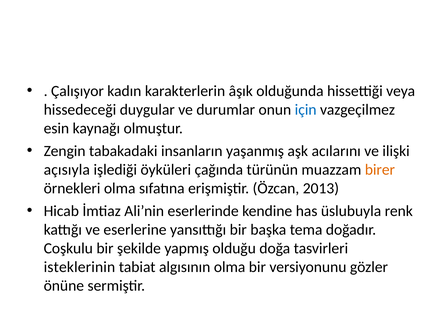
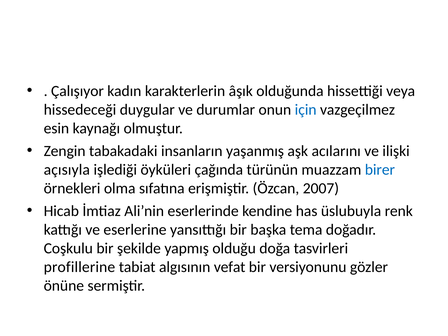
birer colour: orange -> blue (380, 170)
2013: 2013 -> 2007 (321, 188)
isteklerinin: isteklerinin -> profillerine (79, 267)
algısının olma: olma -> vefat (230, 267)
